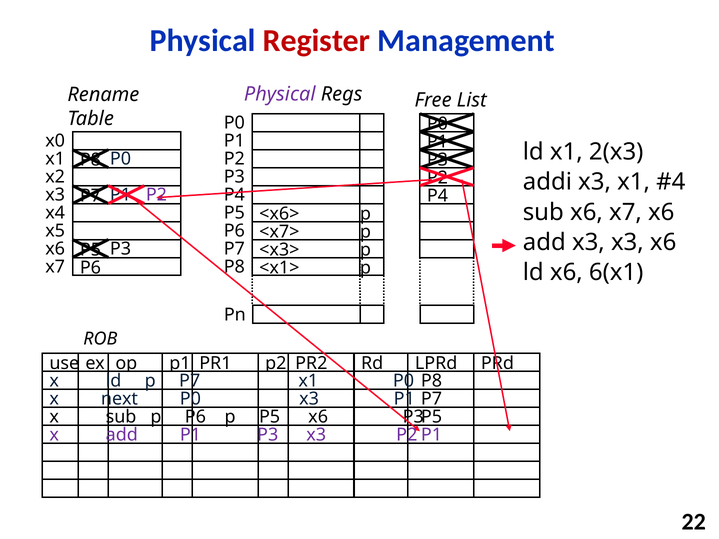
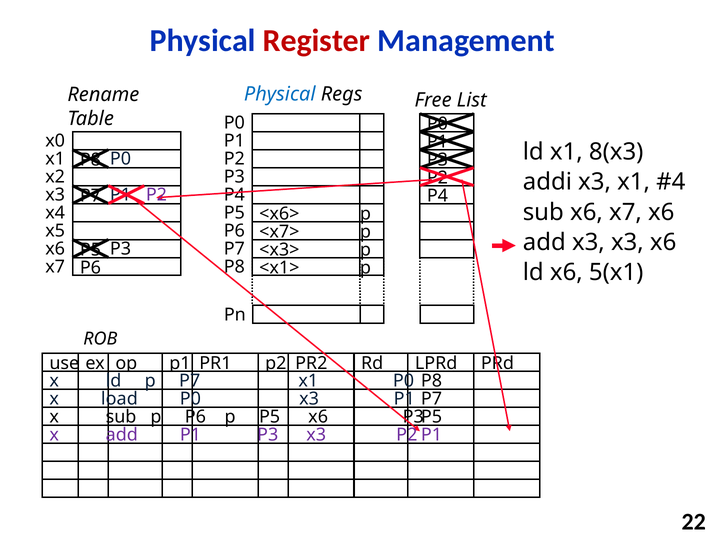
Physical colour: purple -> blue (280, 94)
2(x3: 2(x3 -> 8(x3 (616, 152)
6(x1: 6(x1 -> 5(x1 (616, 273)
next: next -> load (119, 399)
